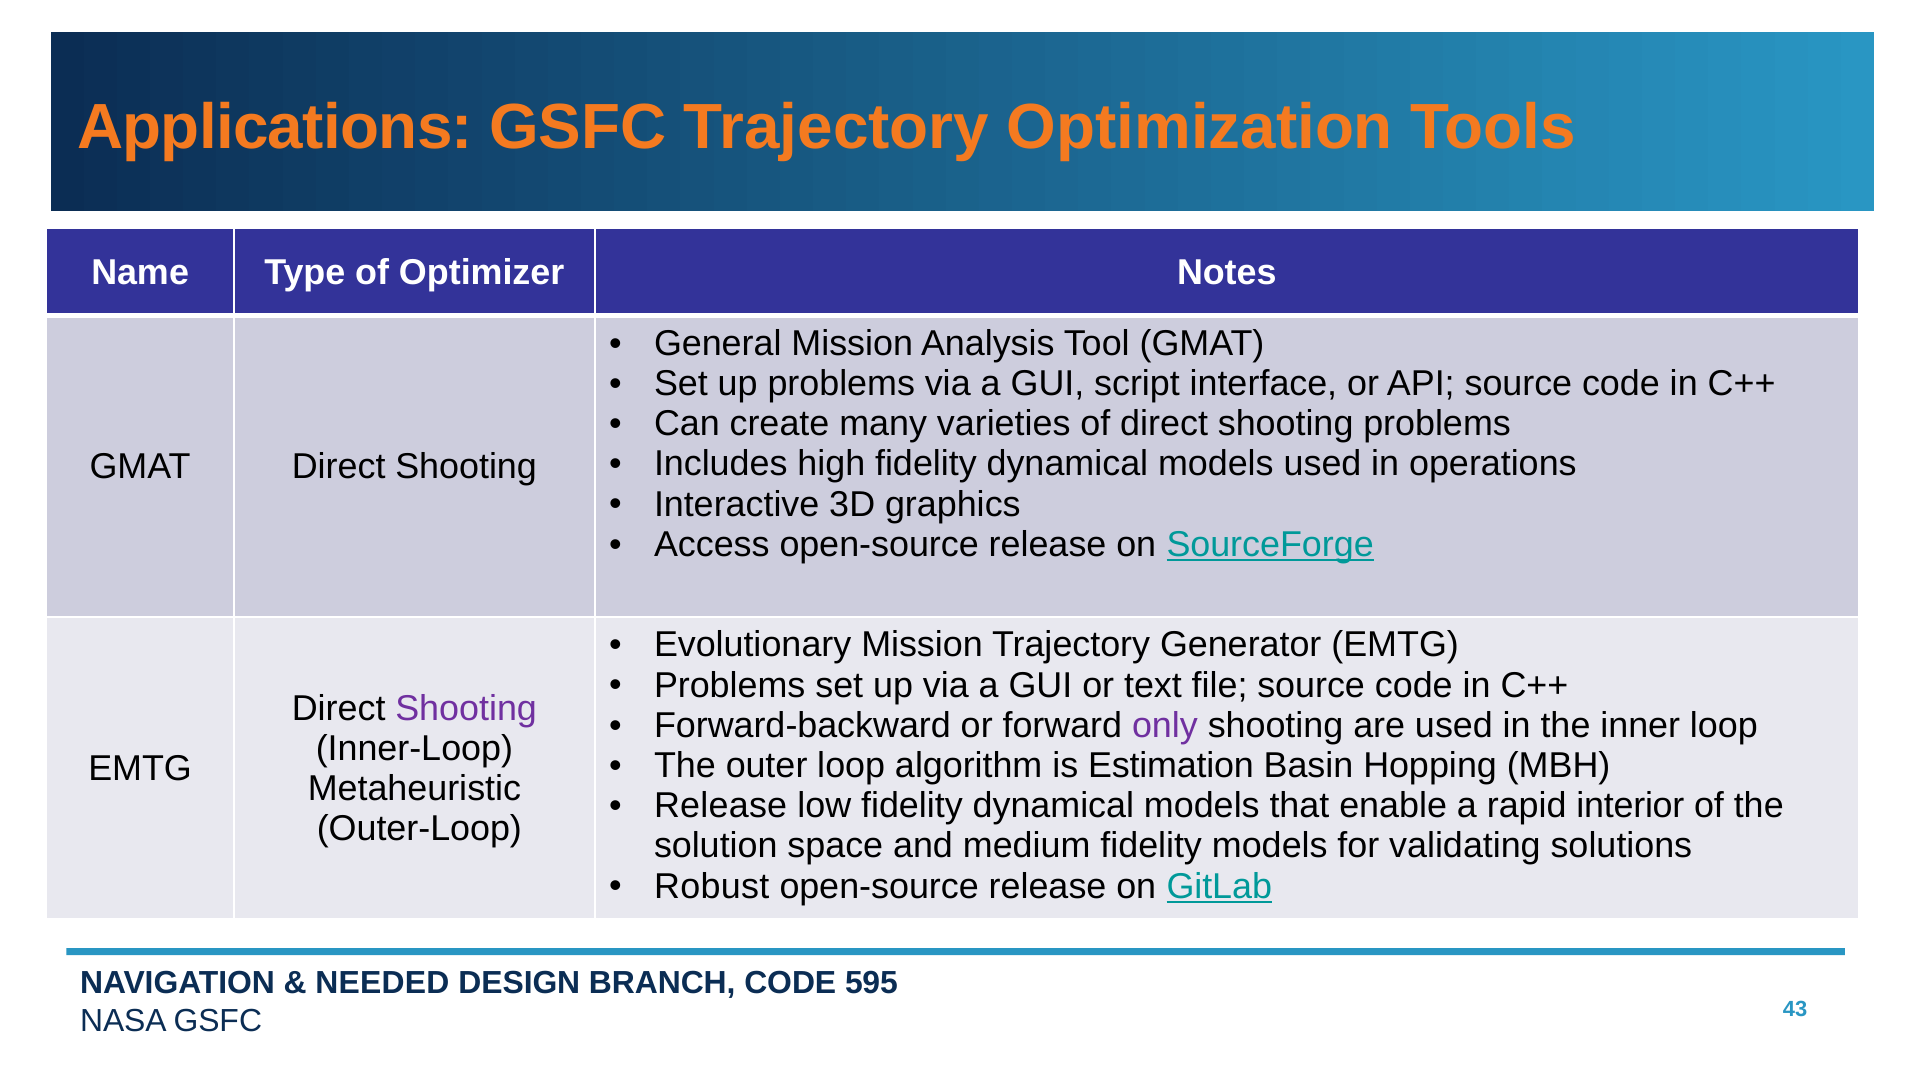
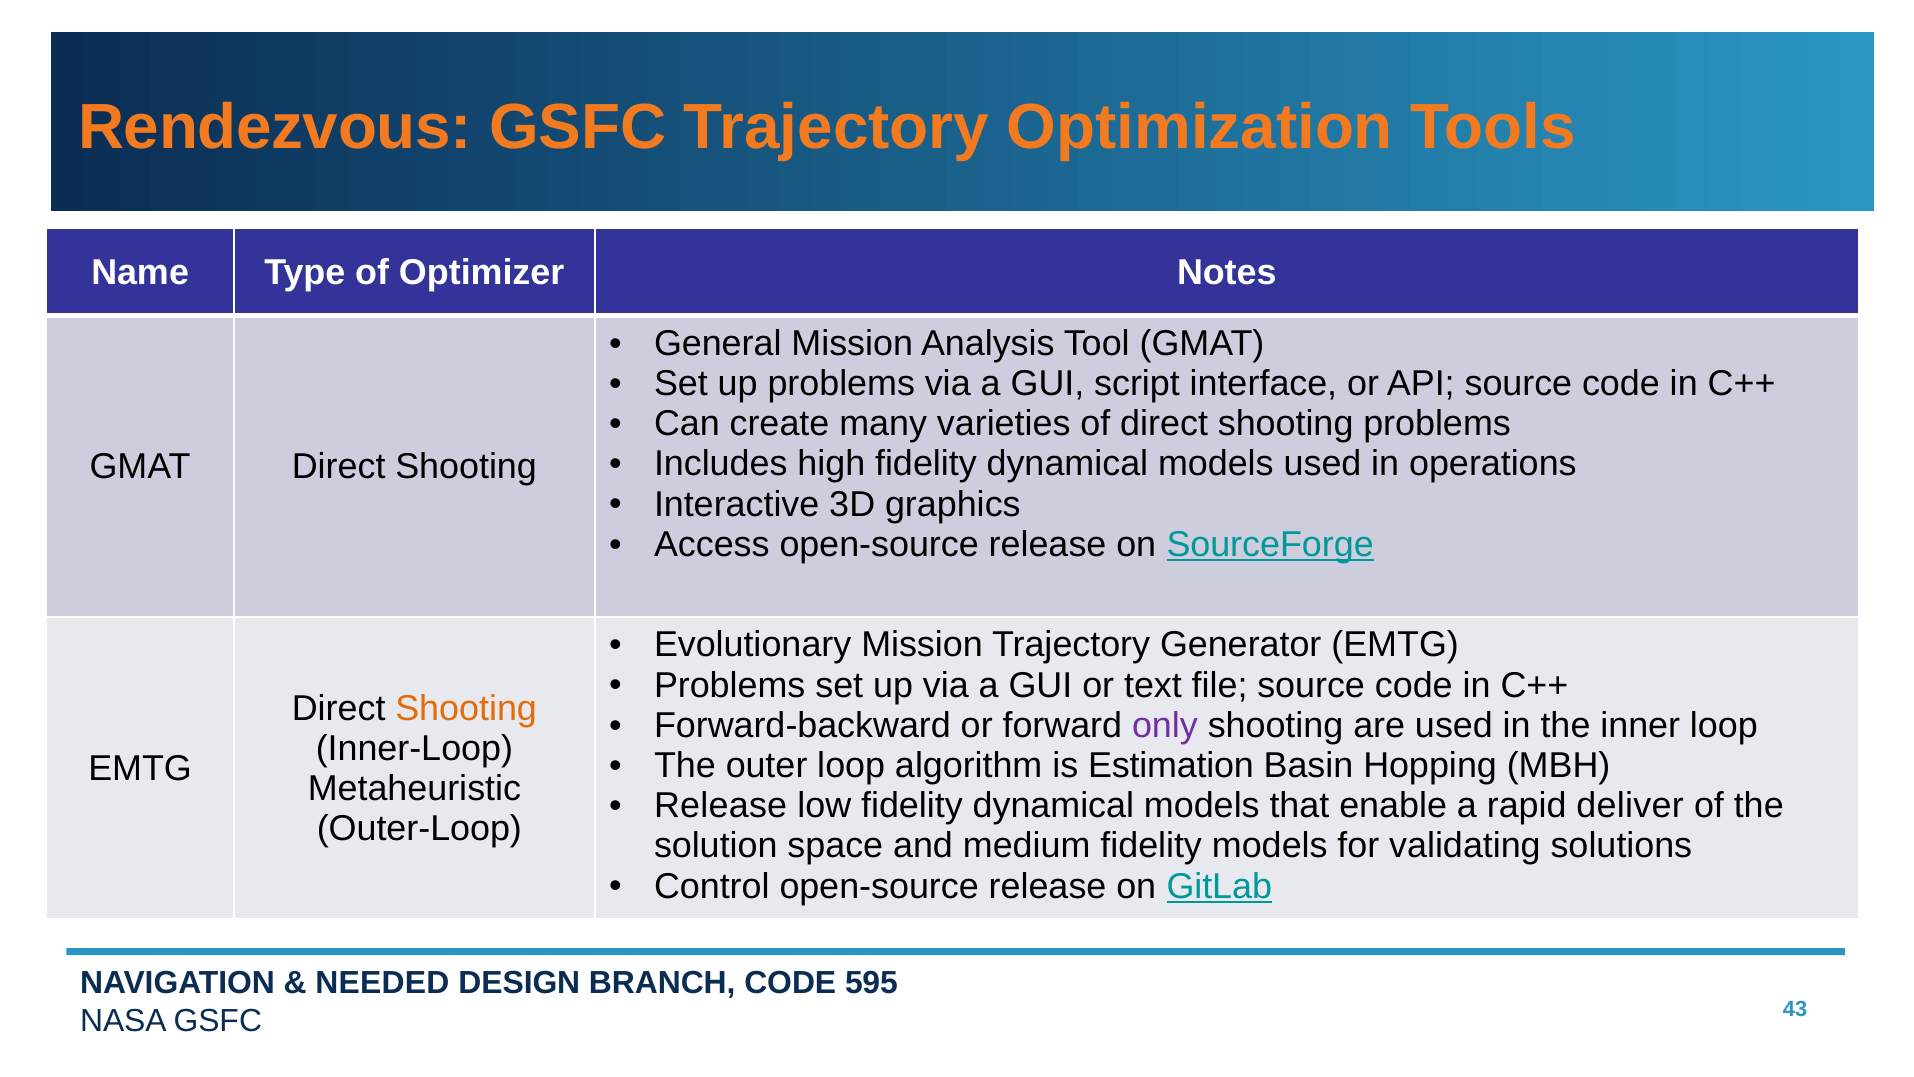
Applications: Applications -> Rendezvous (275, 127)
Shooting colour: purple -> orange (466, 708)
interior: interior -> deliver (1630, 805)
Robust: Robust -> Control (712, 886)
